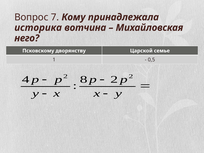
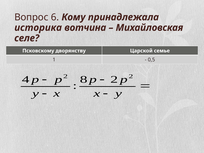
7: 7 -> 6 (55, 17)
него: него -> селе (27, 38)
